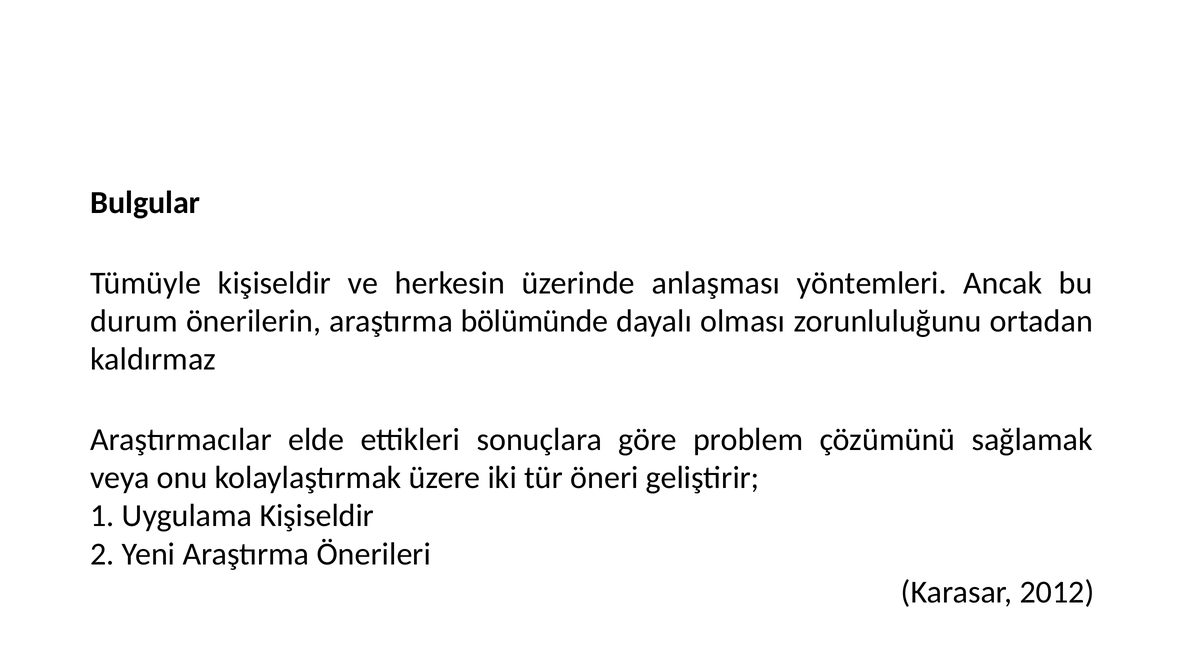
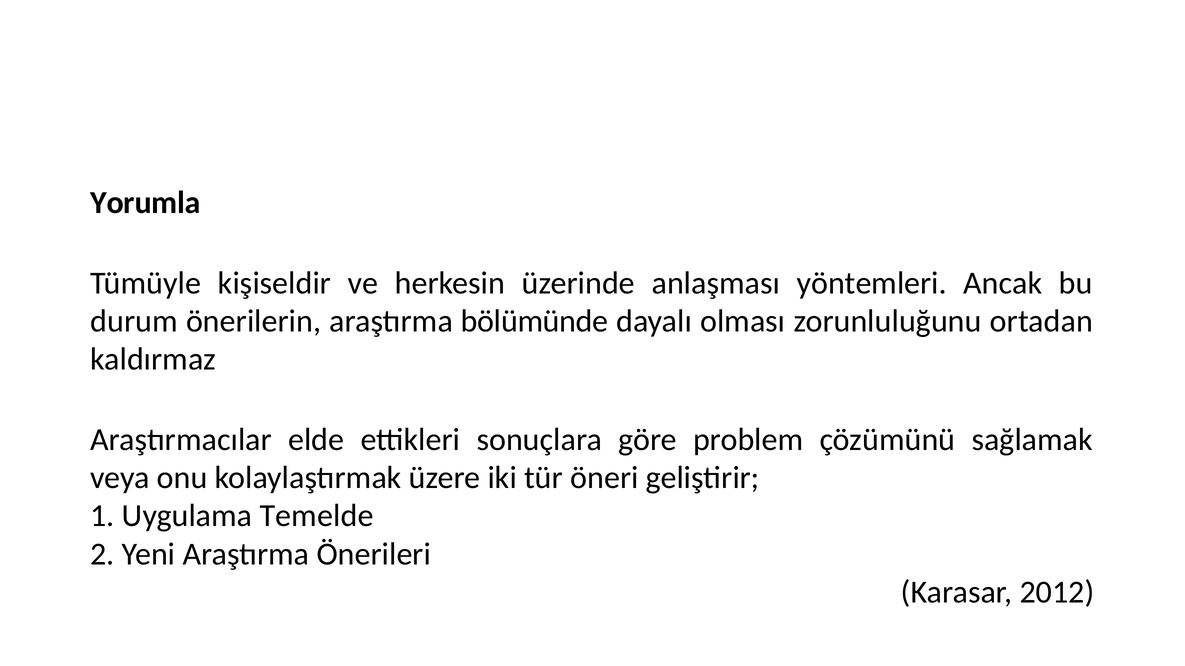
Bulgular: Bulgular -> Yorumla (145, 203)
Uygulama Kişiseldir: Kişiseldir -> Temelde (317, 516)
